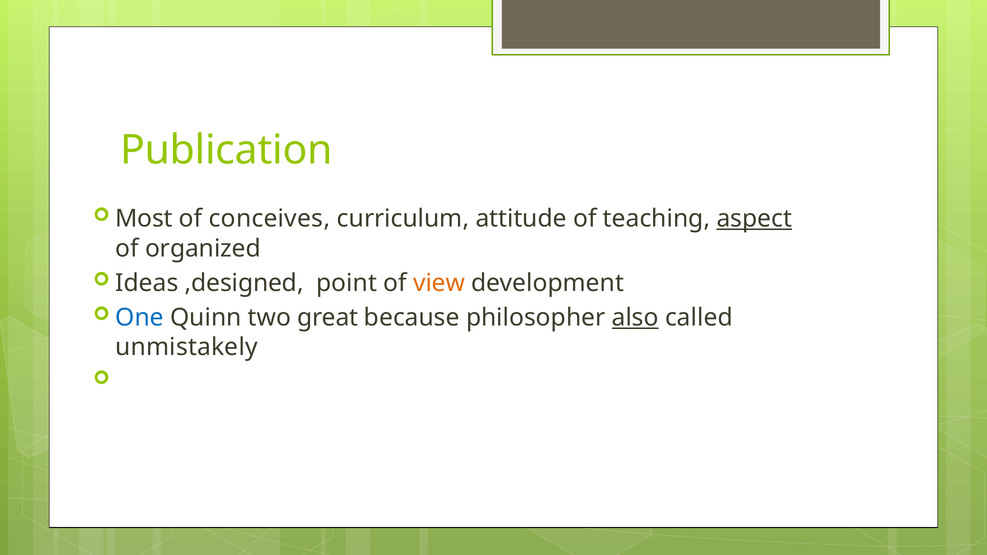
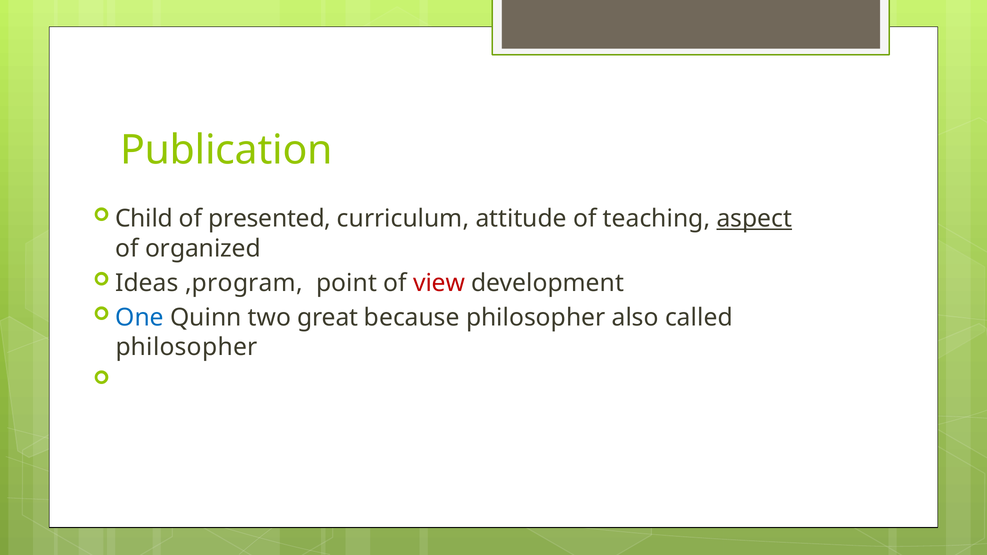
Most: Most -> Child (144, 219)
conceives: conceives -> presented (270, 219)
,designed: ,designed -> ,program (244, 283)
view colour: orange -> red (439, 283)
also underline: present -> none (635, 318)
unmistakely: unmistakely -> philosopher (187, 347)
